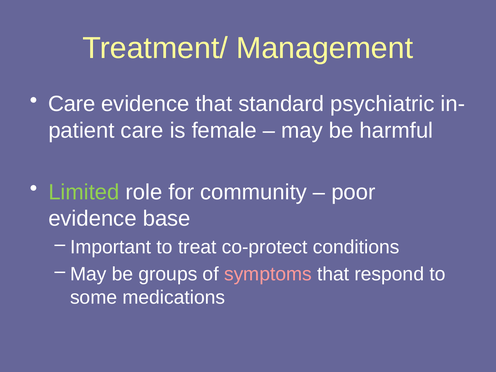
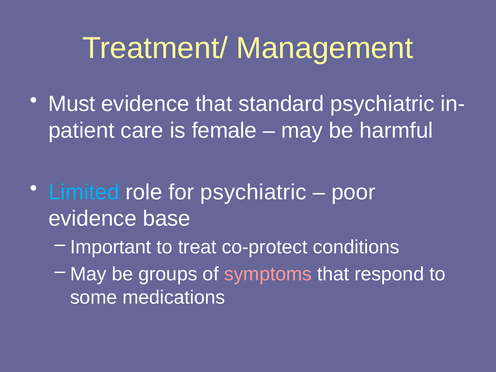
Care: Care -> Must (72, 104)
Limited colour: light green -> light blue (84, 192)
for community: community -> psychiatric (253, 192)
